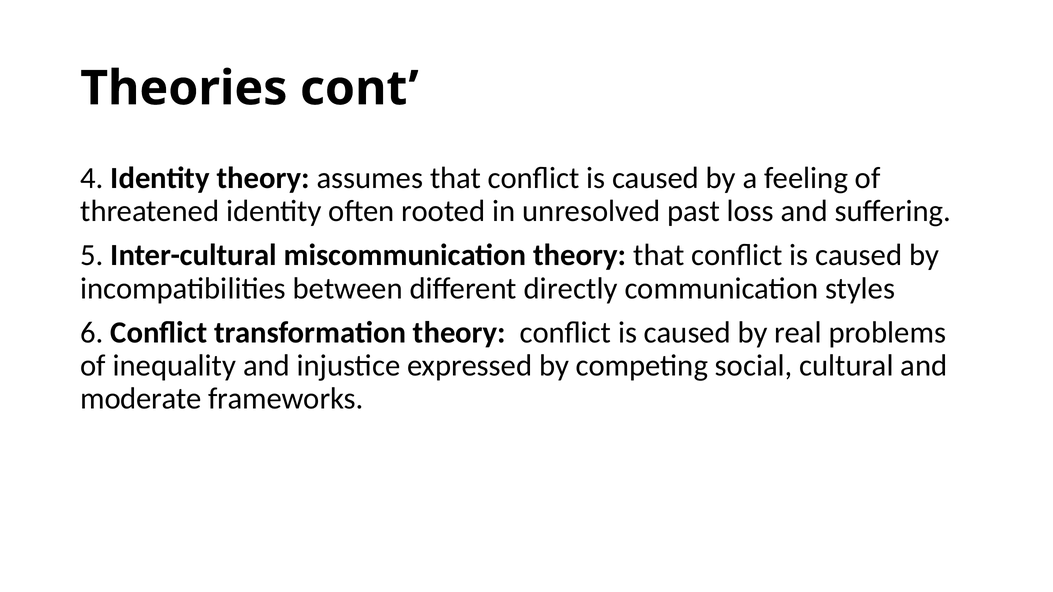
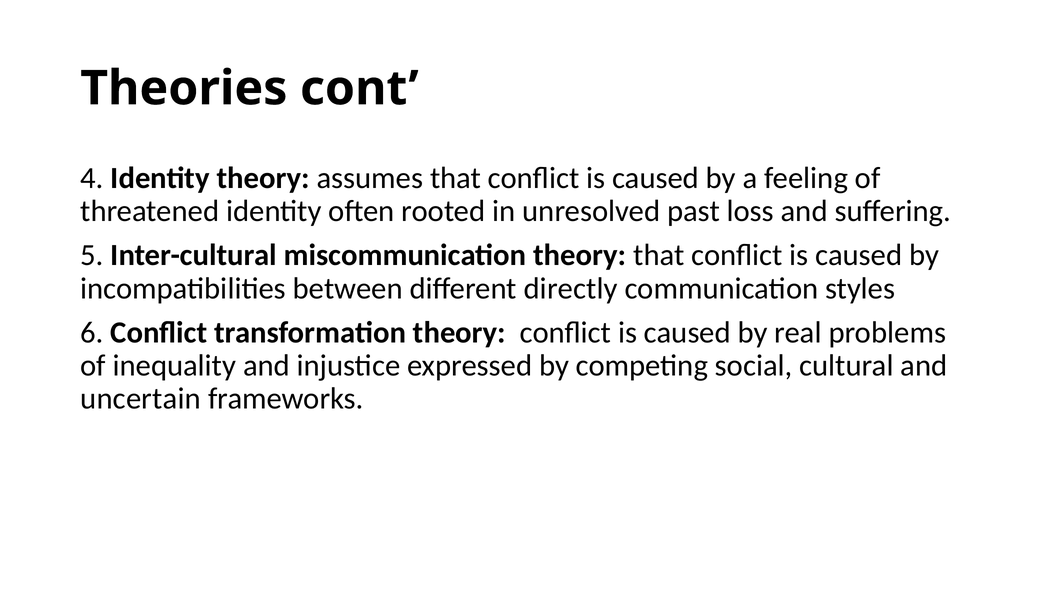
moderate: moderate -> uncertain (141, 399)
